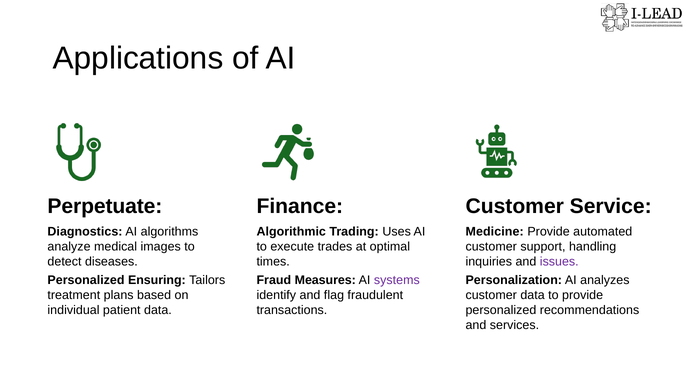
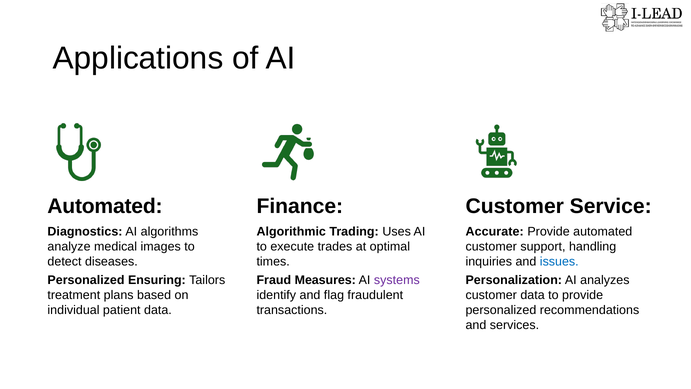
Perpetuate: Perpetuate -> Automated (105, 206)
Medicine: Medicine -> Accurate (495, 231)
issues colour: purple -> blue (559, 261)
